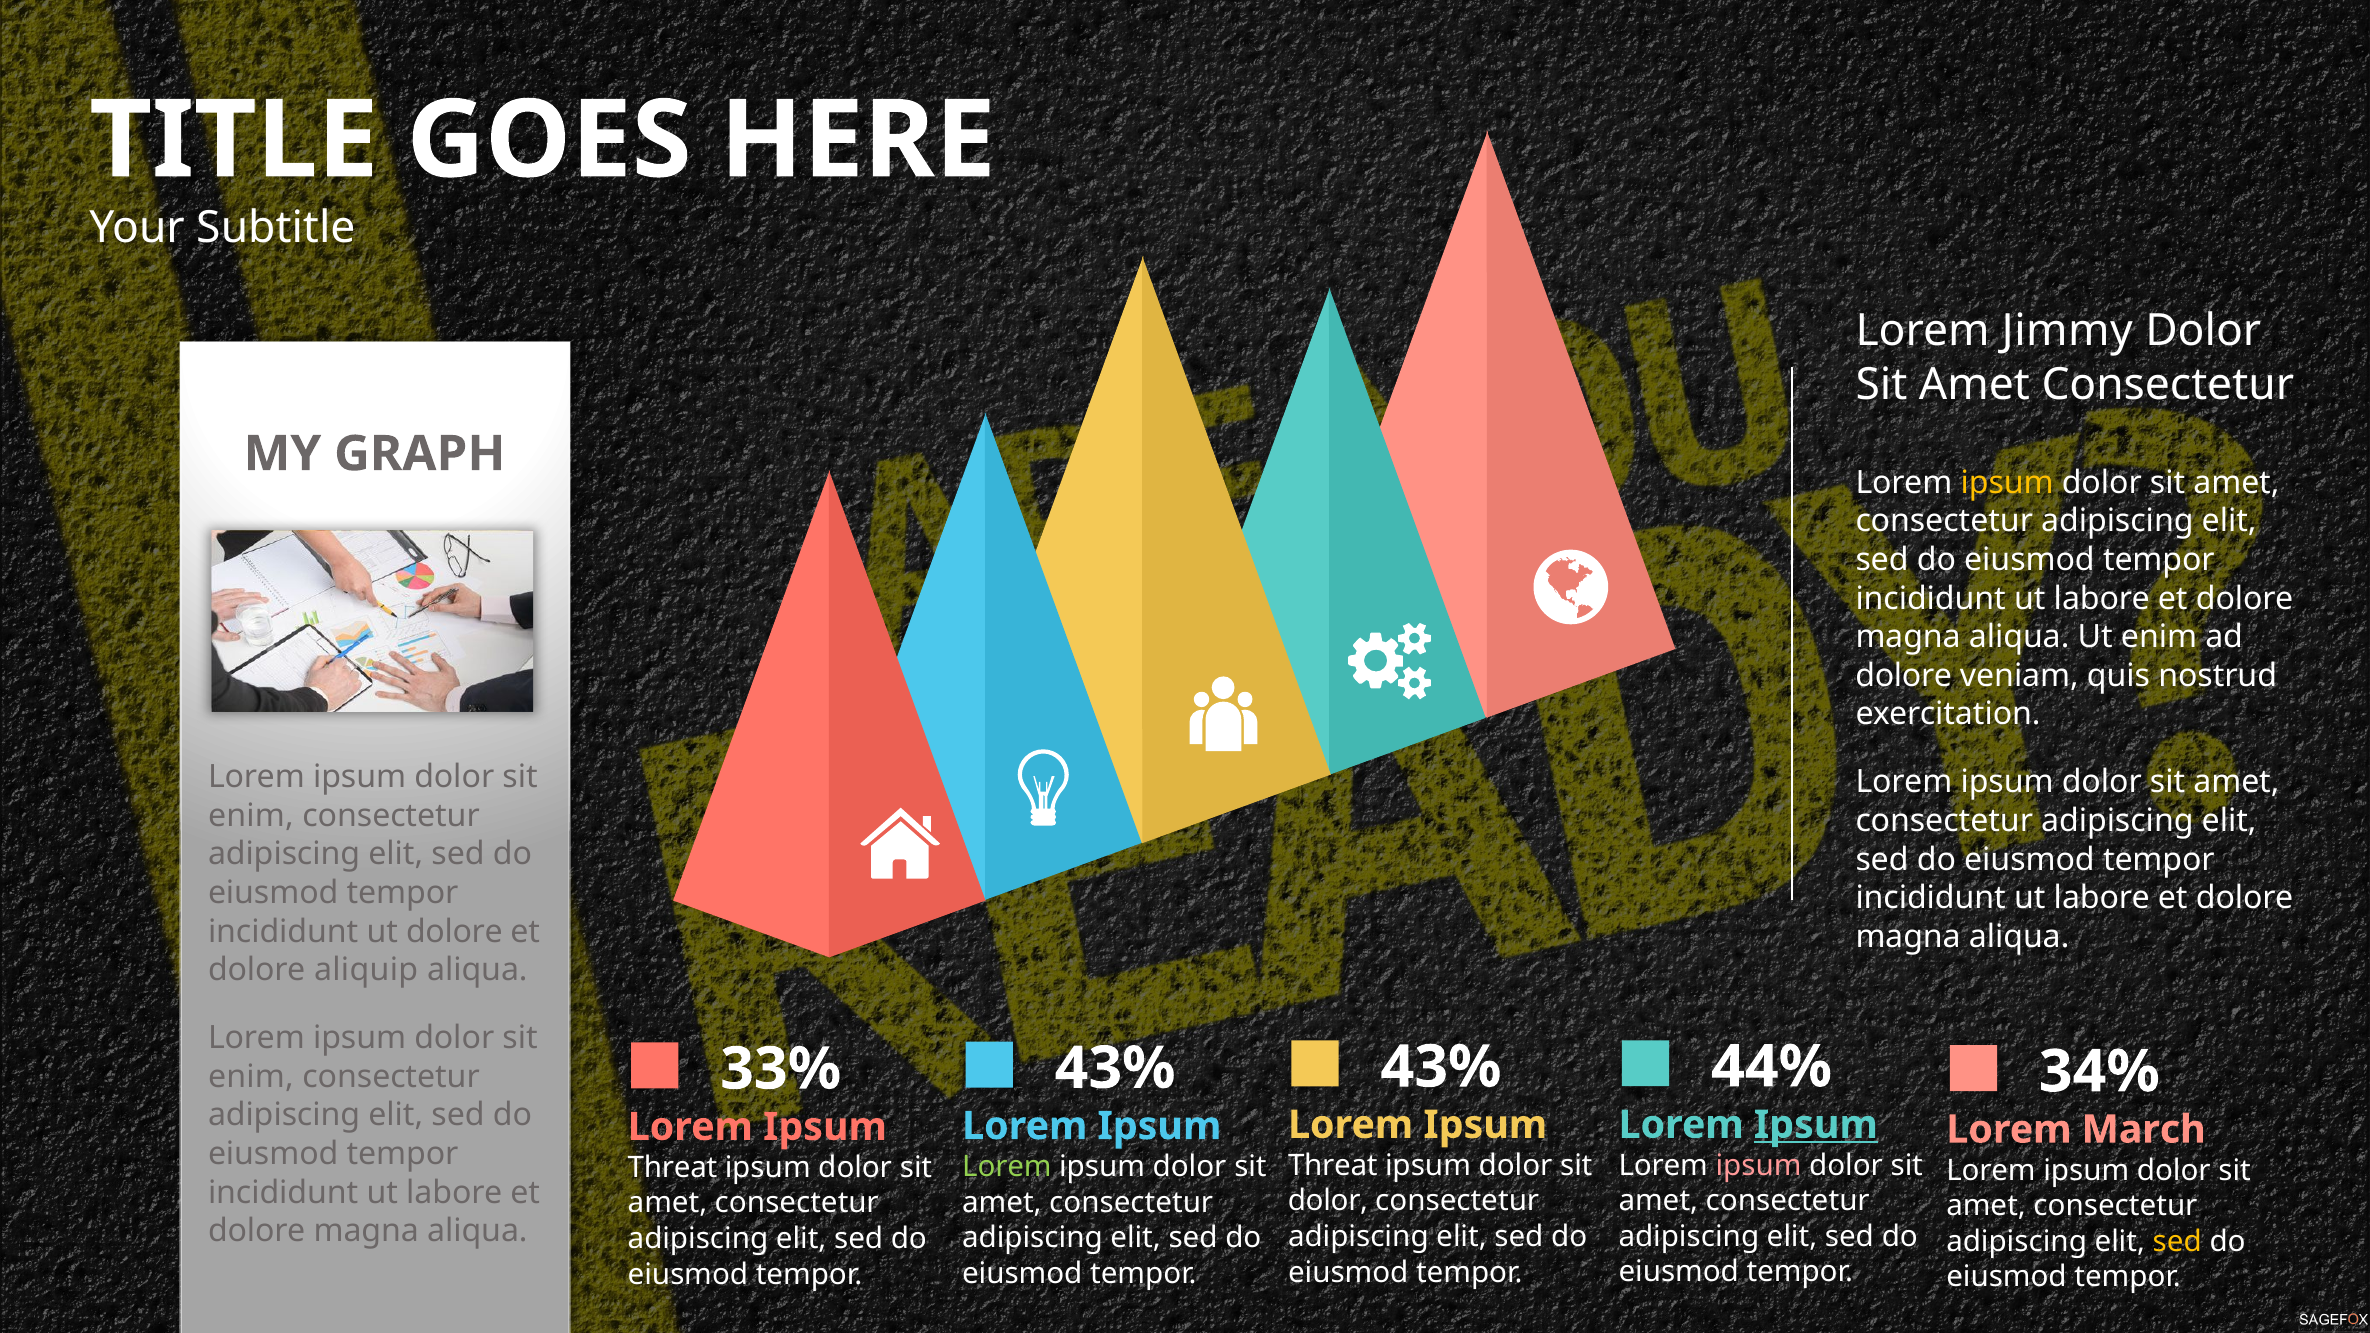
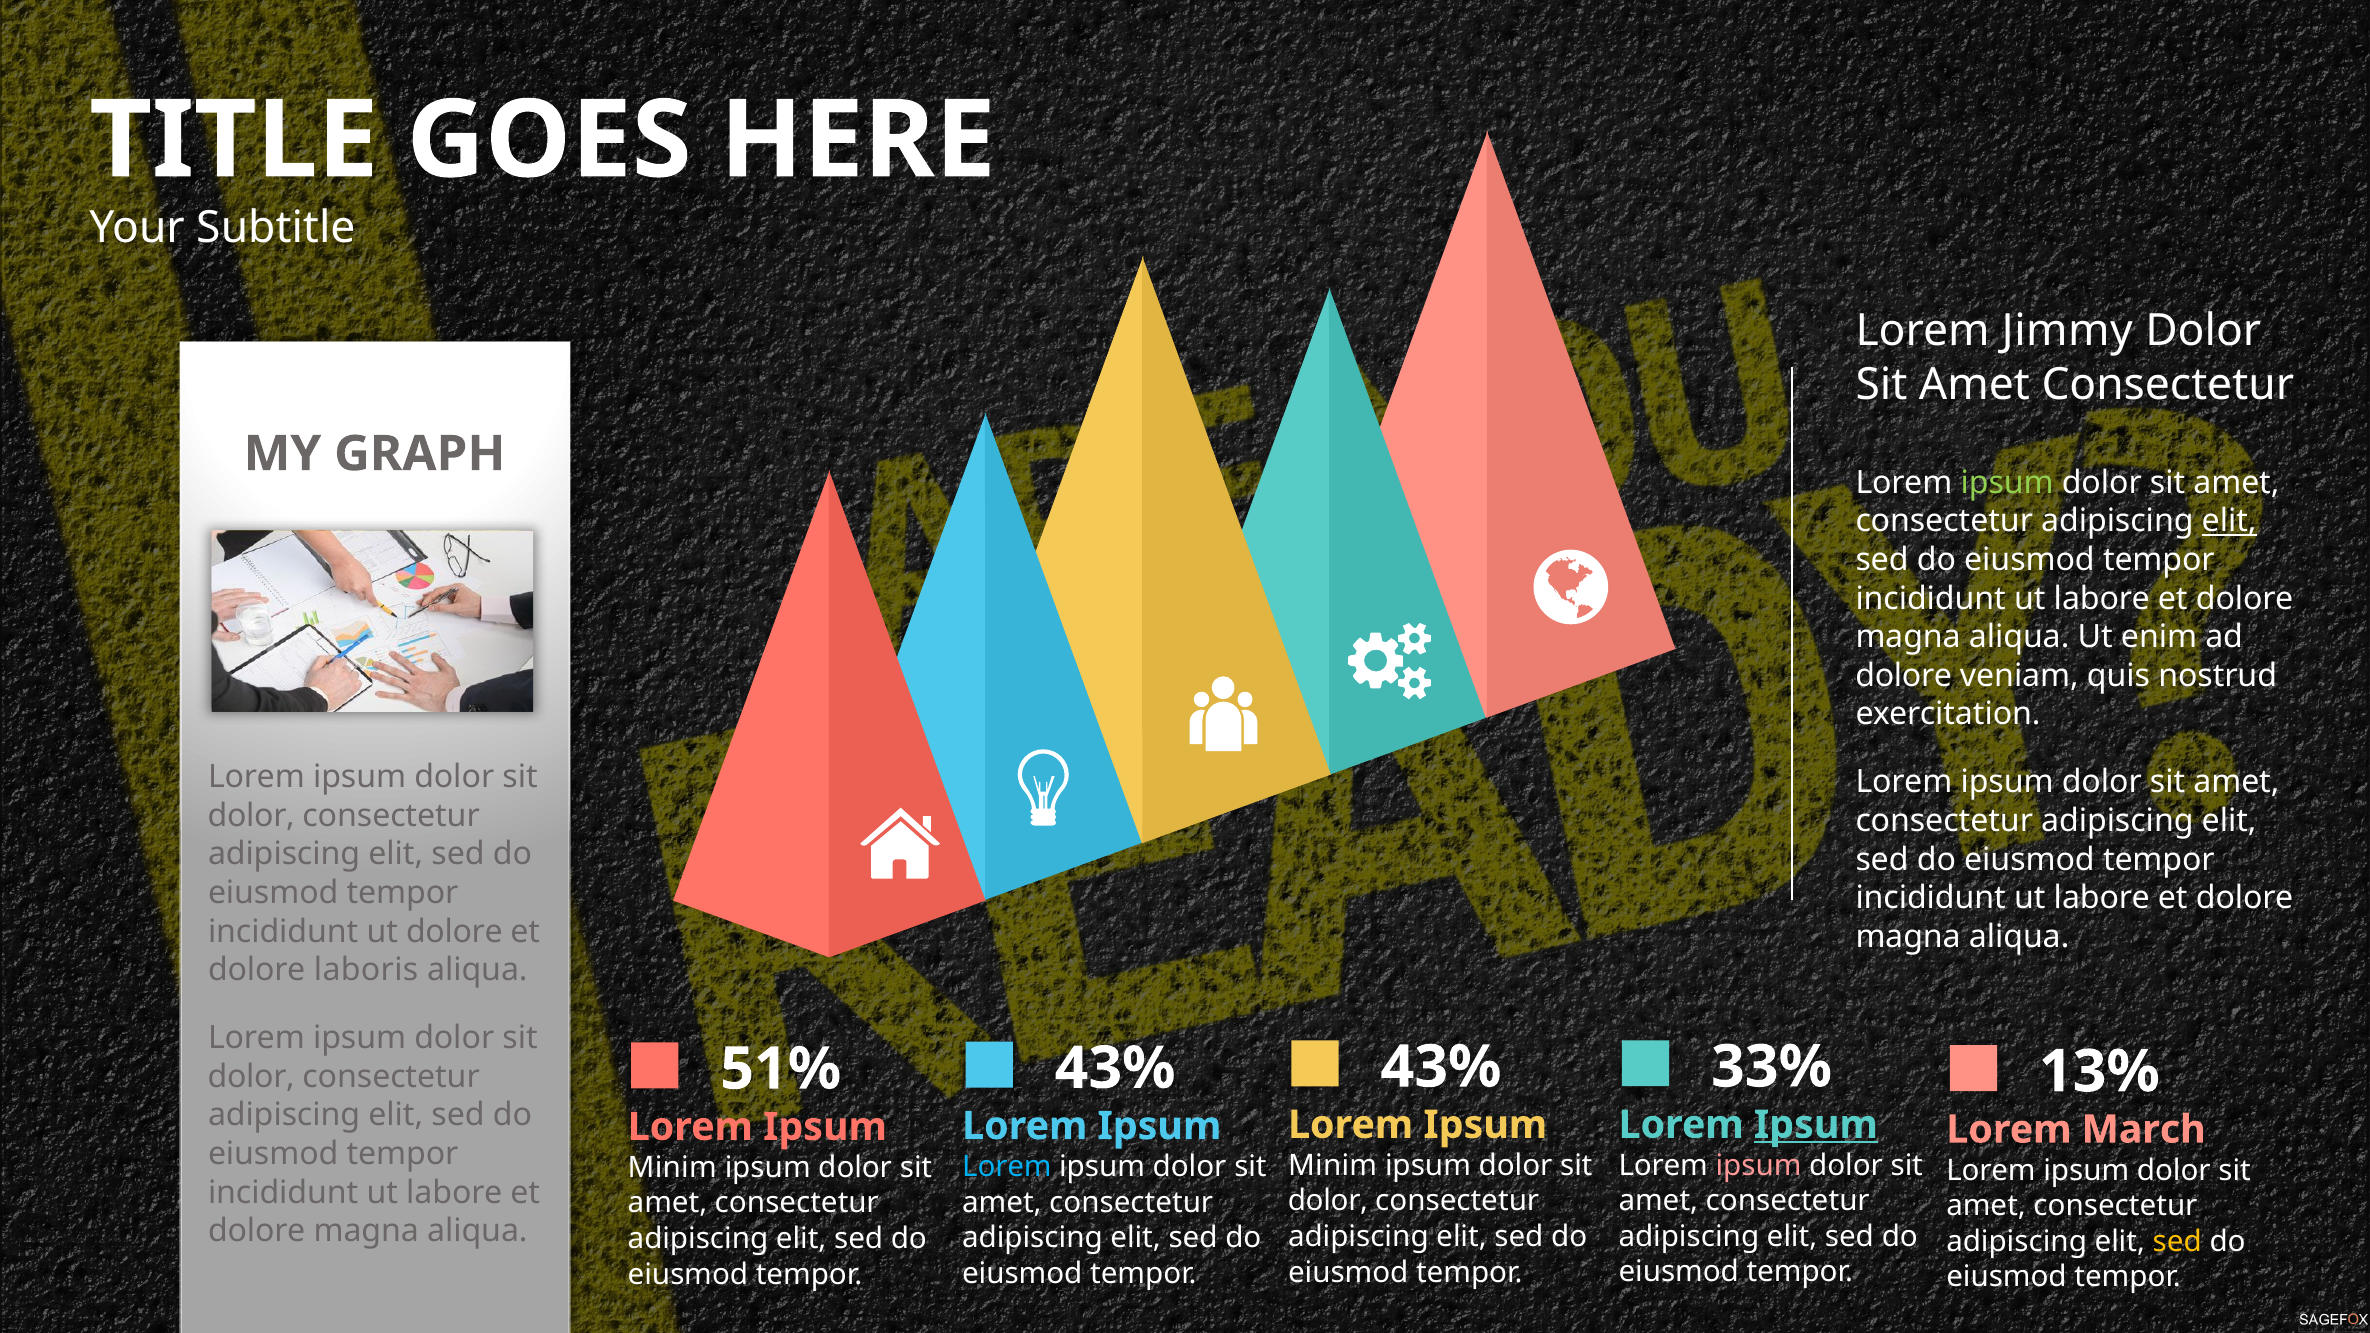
ipsum colour: yellow -> light green (2007, 483)
elit underline: none -> present (2229, 521)
enim: enim -> dolor (251, 816)
aliquip: aliquip -> laboris (366, 970)
44%: 44% -> 33% (1772, 1067)
33%: 33% -> 51% (781, 1069)
34%: 34% -> 13% (2099, 1072)
enim: enim -> dolor (251, 1077)
Threat: Threat -> Minim (1333, 1166)
Lorem colour: light green -> light blue (1007, 1167)
Threat: Threat -> Minim (672, 1168)
